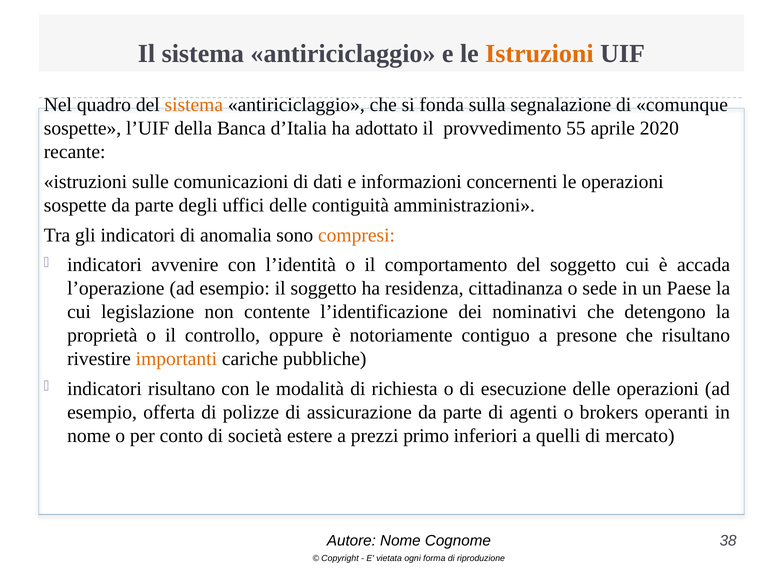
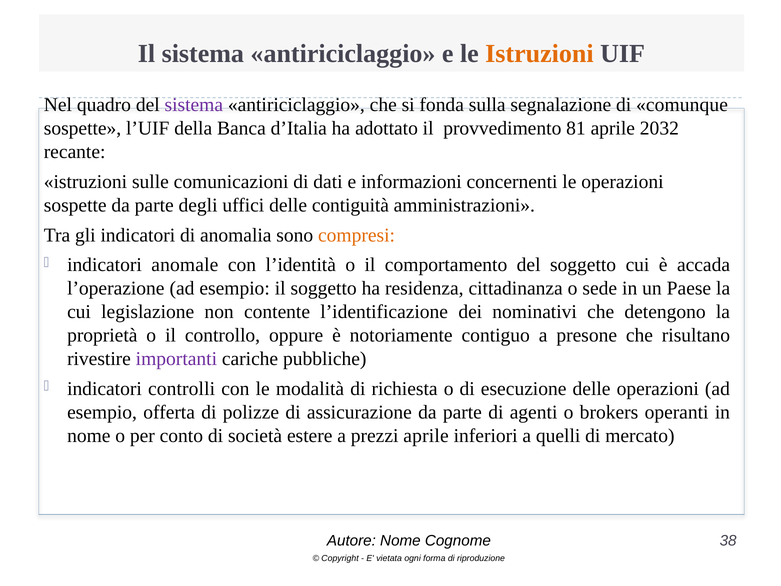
sistema colour: orange -> purple (194, 105)
55: 55 -> 81 (576, 128)
2020: 2020 -> 2032 (659, 128)
avvenire: avvenire -> anomale (185, 265)
importanti colour: orange -> purple (176, 359)
indicatori risultano: risultano -> controlli (182, 389)
prezzi primo: primo -> aprile (426, 435)
